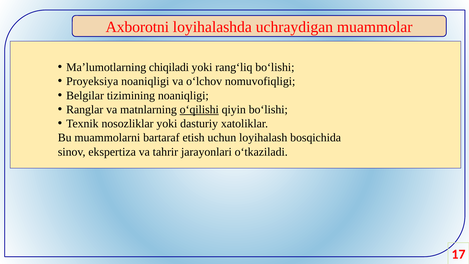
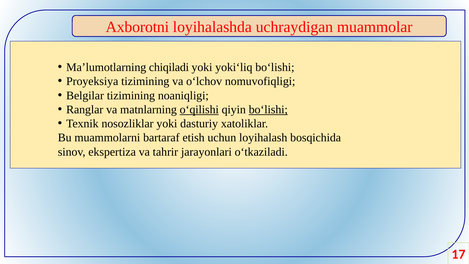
rang‘liq: rang‘liq -> yoki‘liq (234, 67)
Proyeksiya noaniqligi: noaniqligi -> tizimining (145, 81)
bo‘lishi underline: none -> present (268, 110)
